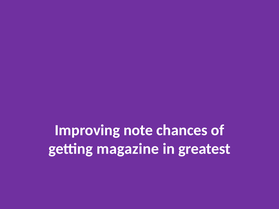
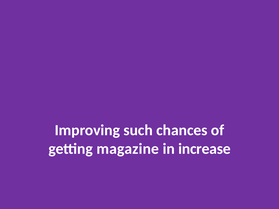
note: note -> such (138, 130)
greatest: greatest -> increase (204, 149)
